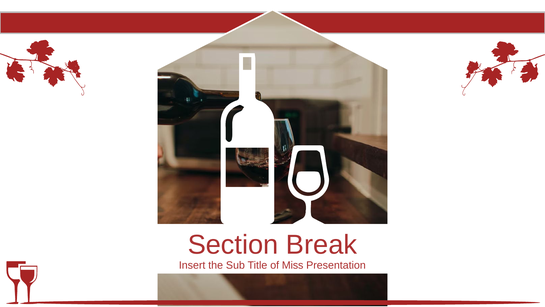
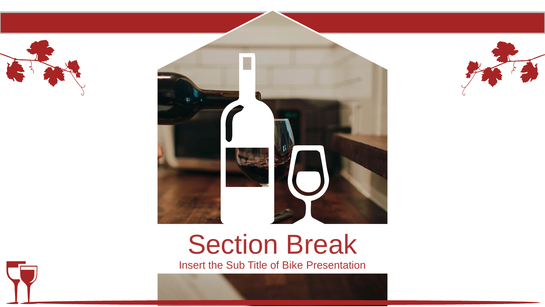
Miss: Miss -> Bike (293, 265)
